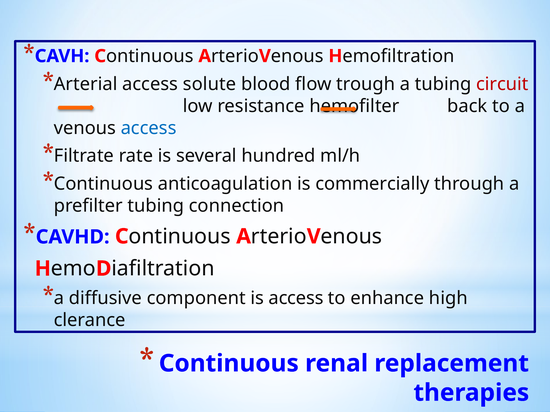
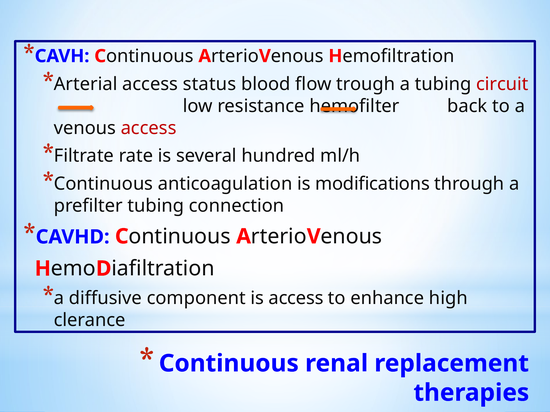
solute: solute -> status (209, 84)
access colour: blue -> red (149, 128)
commercially: commercially -> modifications (372, 184)
